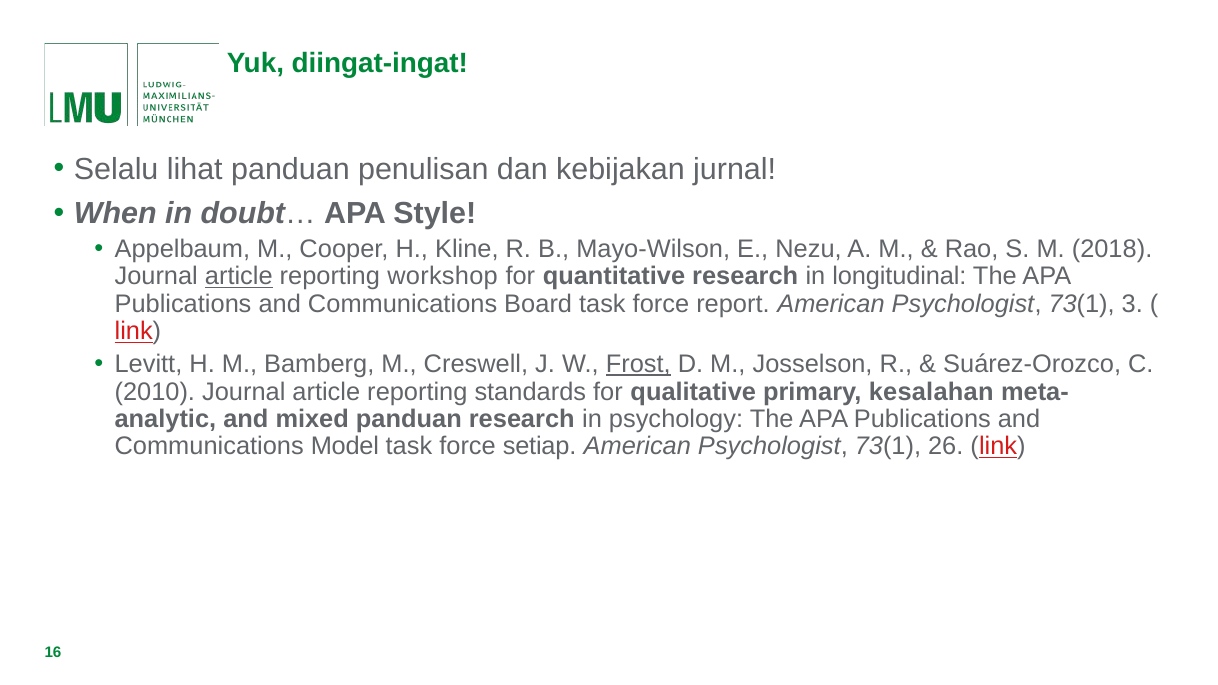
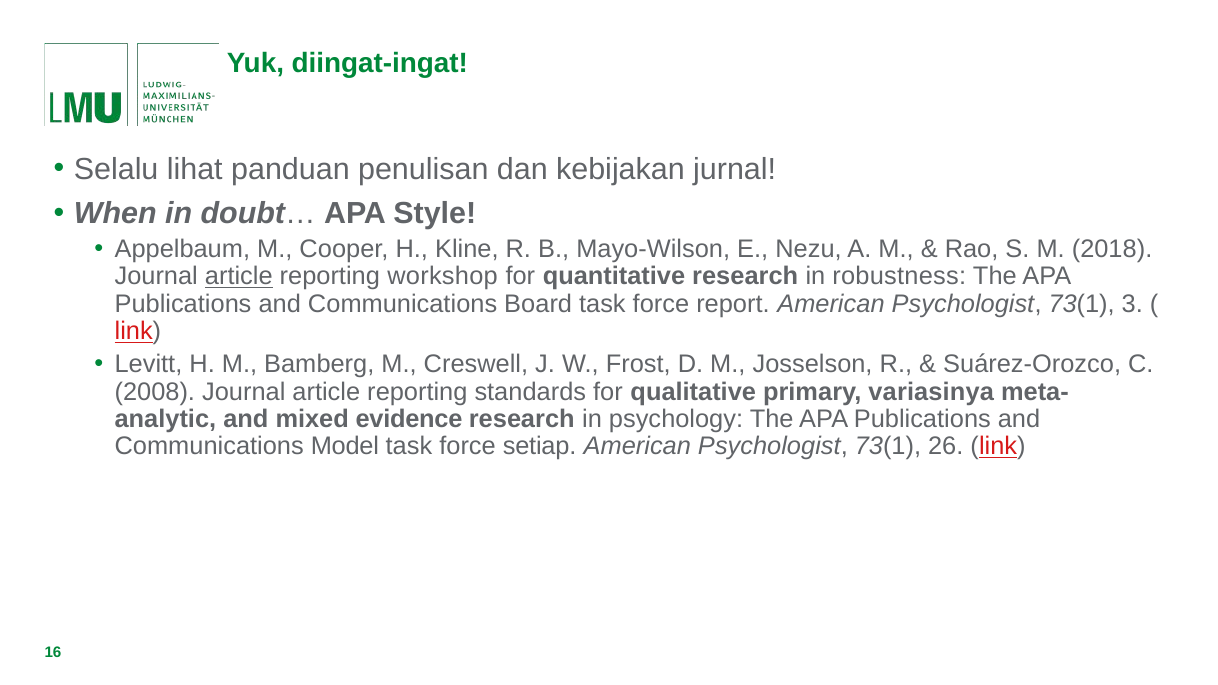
longitudinal: longitudinal -> robustness (899, 276)
Frost underline: present -> none (638, 364)
2010: 2010 -> 2008 (155, 392)
kesalahan: kesalahan -> variasinya (931, 392)
mixed panduan: panduan -> evidence (409, 419)
